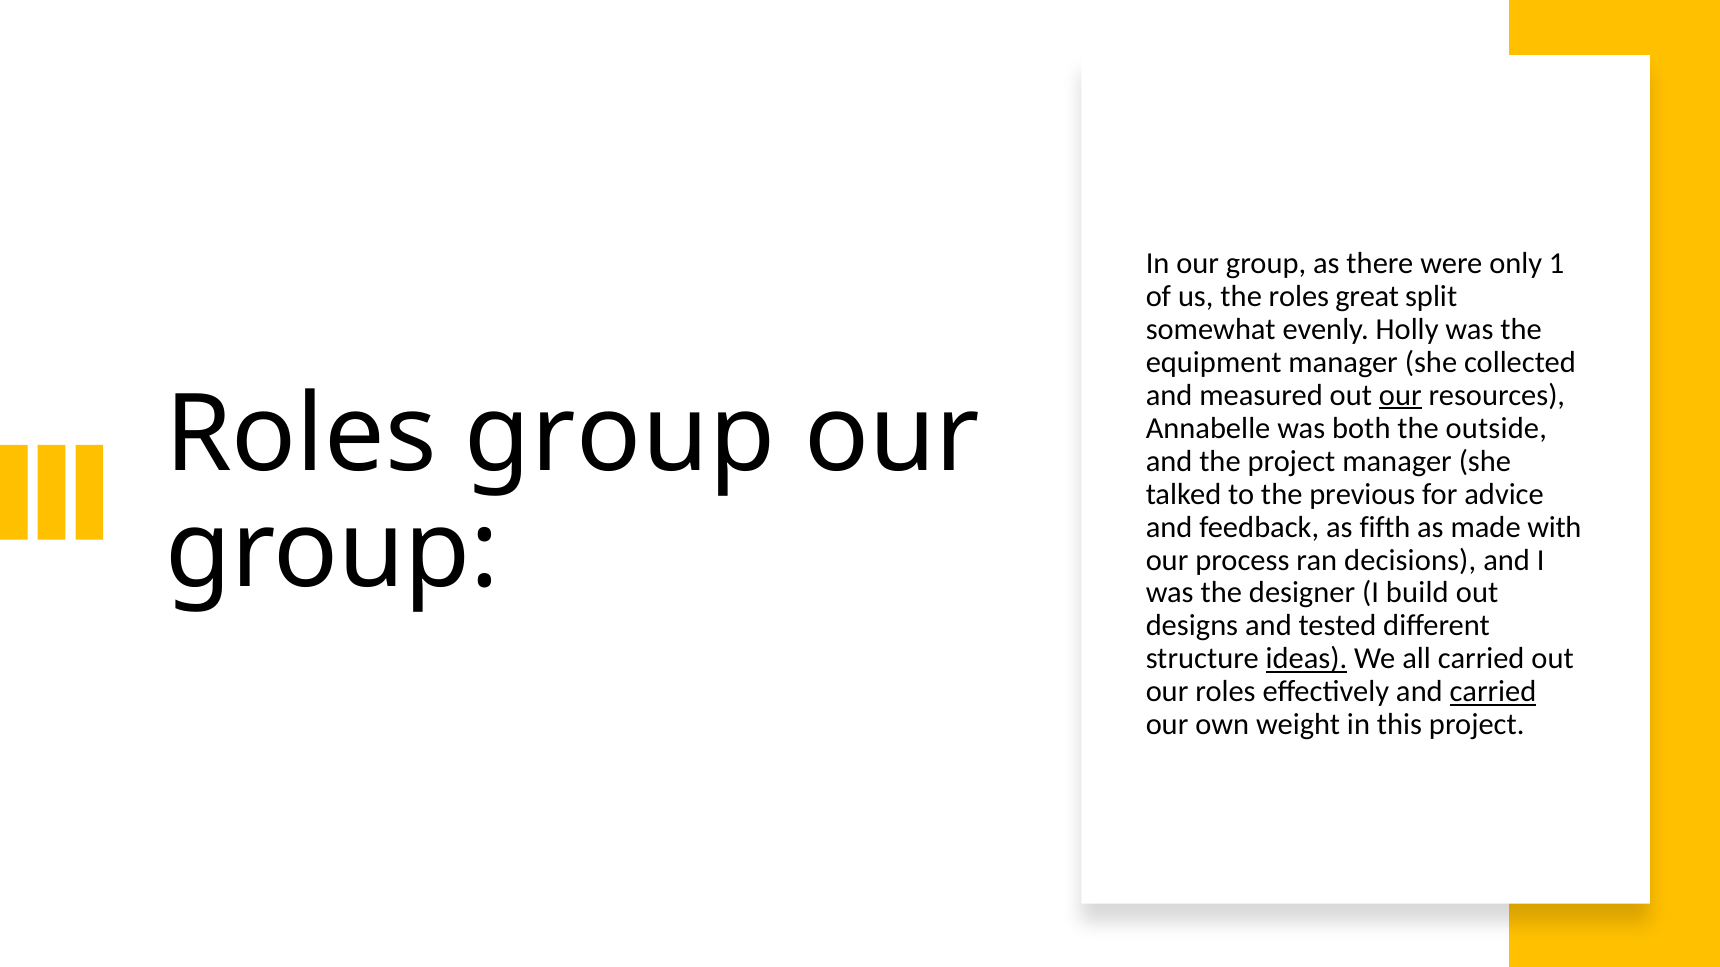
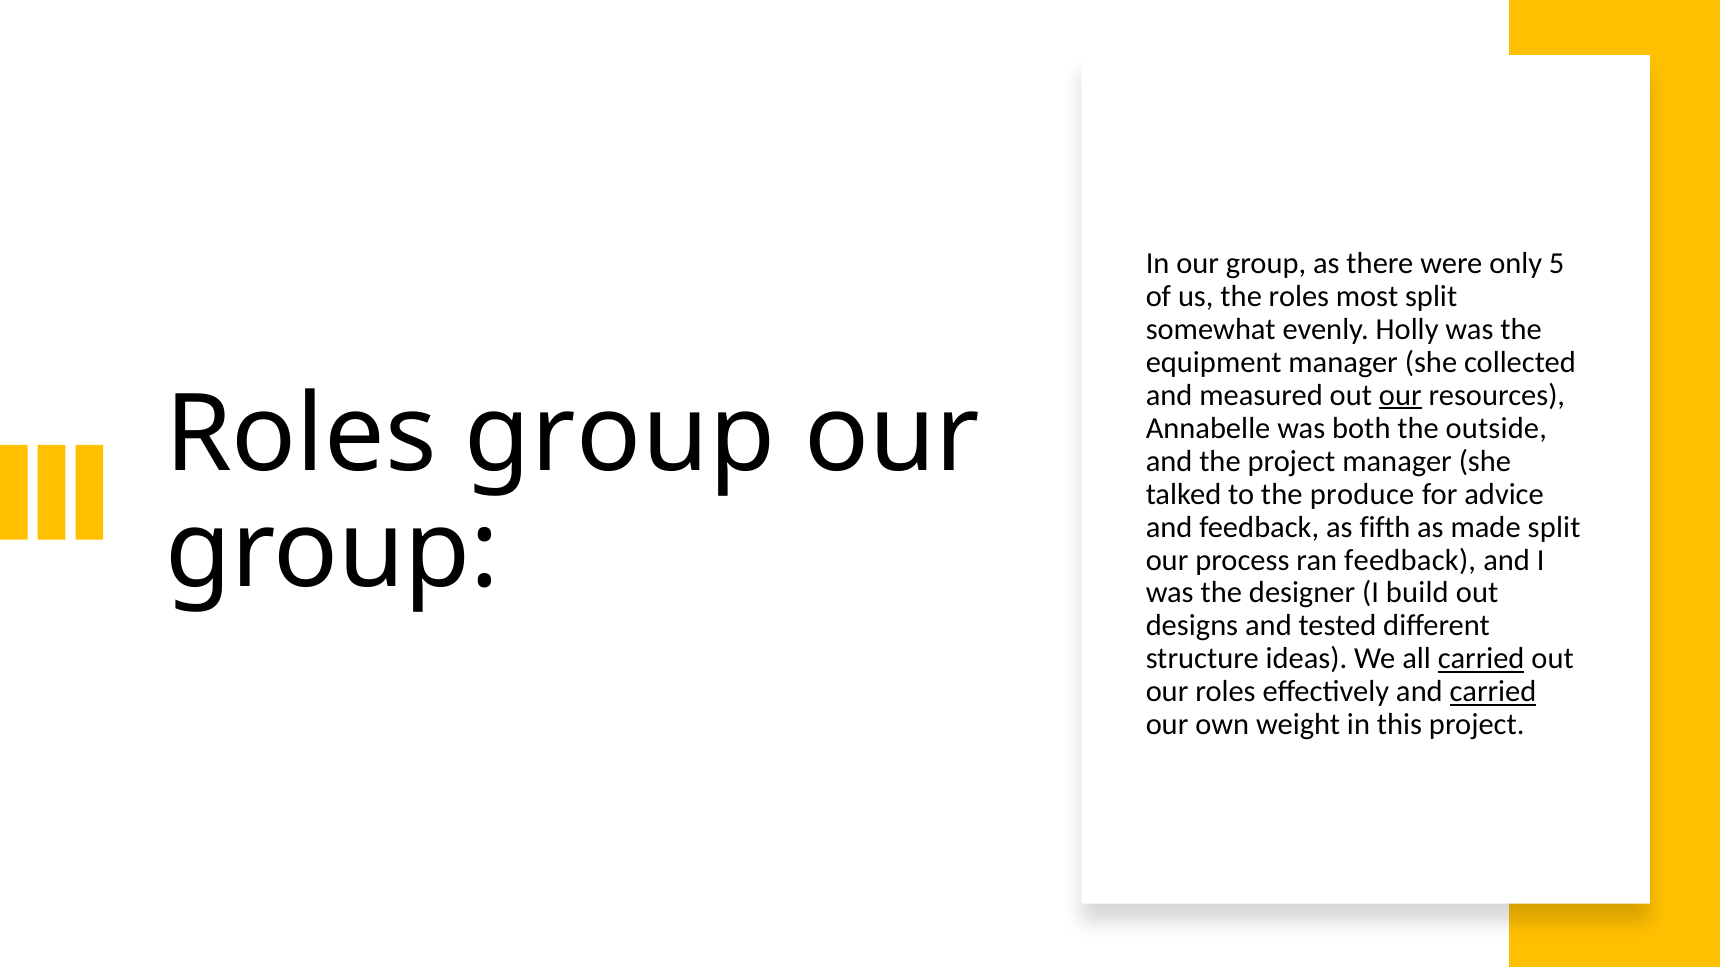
1: 1 -> 5 (1557, 264)
great: great -> most (1367, 297)
previous: previous -> produce (1362, 494)
made with: with -> split (1554, 527)
ran decisions: decisions -> feedback (1410, 560)
ideas underline: present -> none (1306, 659)
carried underline: none -> present (1481, 659)
